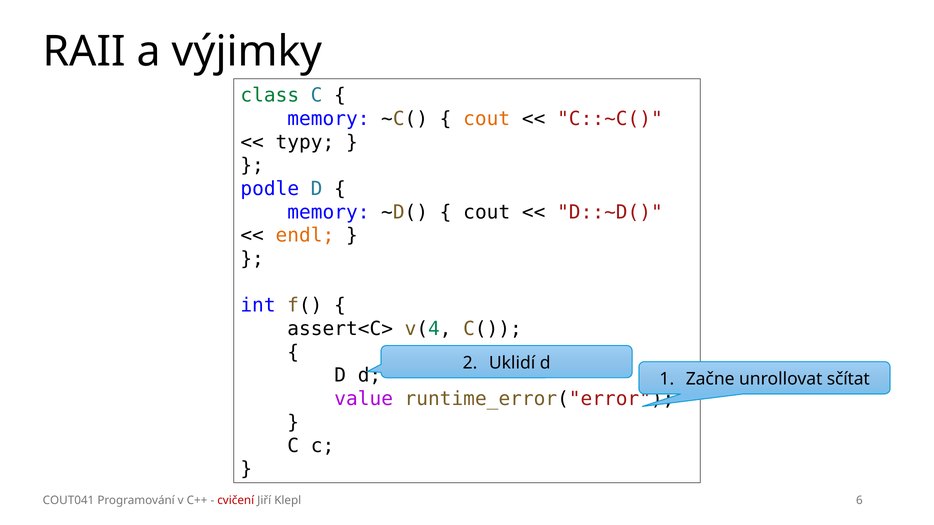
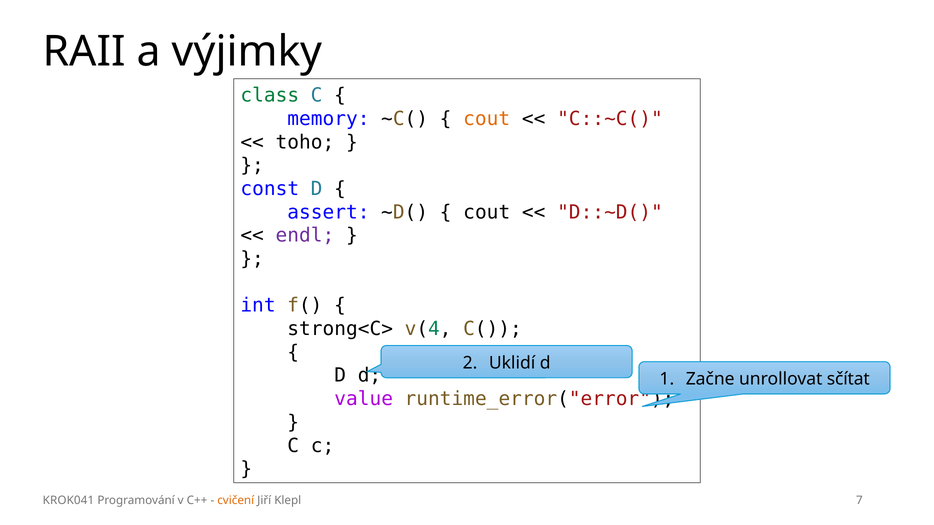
typy: typy -> toho (305, 142)
podle: podle -> const (270, 189)
memory: memory -> assert (328, 212)
endl colour: orange -> purple (305, 236)
assert<C>: assert<C> -> strong<C> (340, 329)
COUT041: COUT041 -> KROK041 (68, 501)
cvičení colour: red -> orange (236, 501)
6: 6 -> 7 (859, 501)
